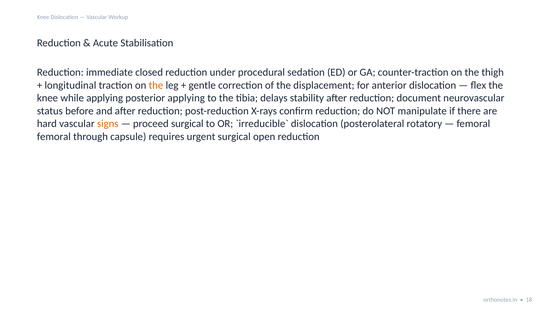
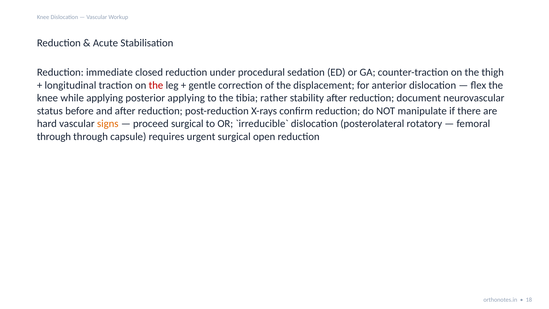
the colour: orange -> red (156, 85)
delays: delays -> rather (274, 98)
femoral: femoral -> through (54, 136)
